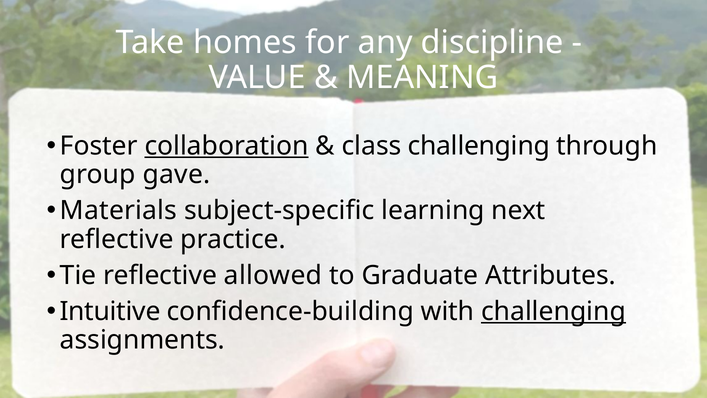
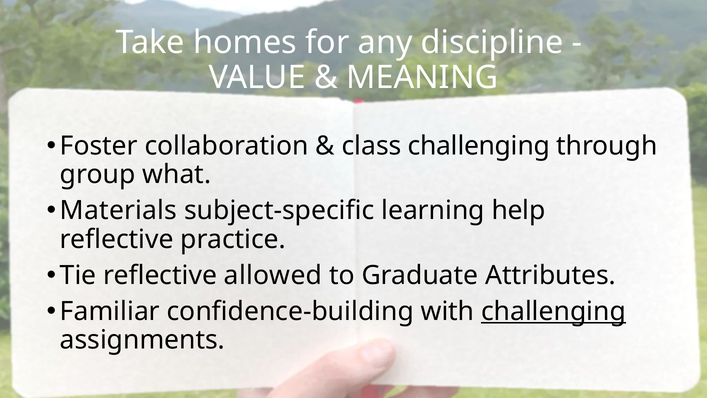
collaboration underline: present -> none (227, 146)
gave: gave -> what (177, 174)
next: next -> help (518, 210)
Intuitive: Intuitive -> Familiar (110, 311)
